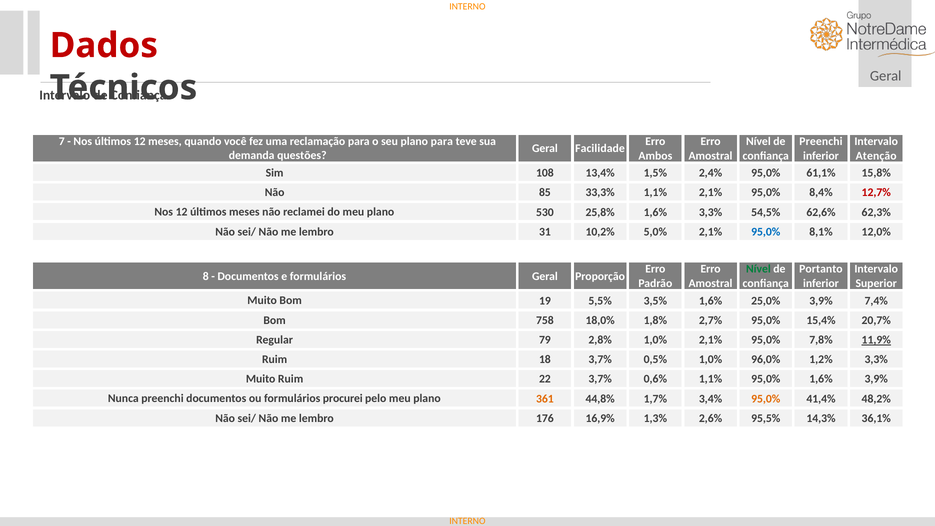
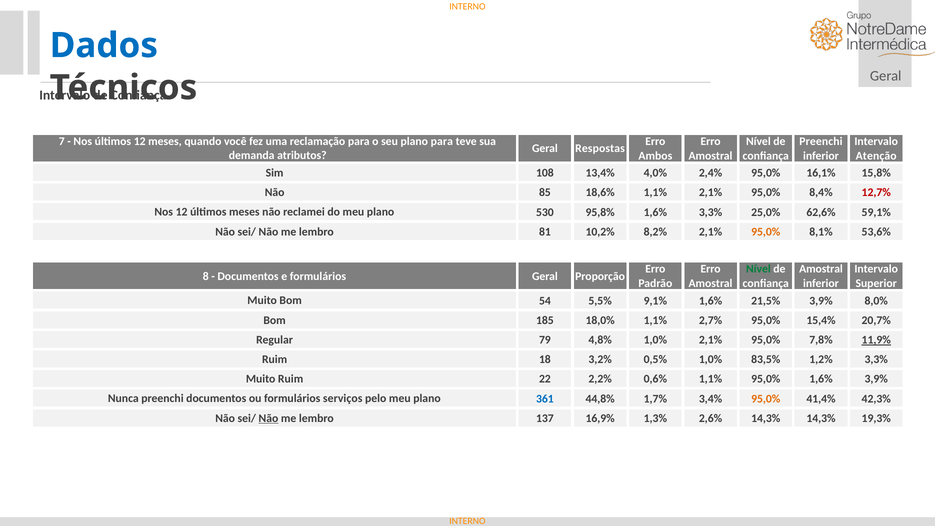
Dados colour: red -> blue (104, 46)
Facilidade: Facilidade -> Respostas (600, 149)
questões: questões -> atributos (302, 156)
1,5%: 1,5% -> 4,0% (655, 173)
61,1%: 61,1% -> 16,1% (821, 173)
33,3%: 33,3% -> 18,6% (600, 193)
25,8%: 25,8% -> 95,8% (600, 212)
54,5%: 54,5% -> 25,0% (766, 212)
62,3%: 62,3% -> 59,1% (876, 212)
31: 31 -> 81 (545, 232)
5,0%: 5,0% -> 8,2% (655, 232)
95,0% colour: blue -> orange (766, 232)
12,0%: 12,0% -> 53,6% (876, 232)
Portanto: Portanto -> Amostral (821, 269)
19: 19 -> 54 (545, 301)
3,5%: 3,5% -> 9,1% (655, 301)
25,0%: 25,0% -> 21,5% (766, 301)
7,4%: 7,4% -> 8,0% (876, 301)
758: 758 -> 185 (545, 320)
18,0% 1,8%: 1,8% -> 1,1% (655, 320)
2,8%: 2,8% -> 4,8% (600, 340)
18 3,7%: 3,7% -> 3,2% (600, 359)
96,0%: 96,0% -> 83,5% (766, 359)
22 3,7%: 3,7% -> 2,2% (600, 379)
procurei: procurei -> serviços (343, 399)
361 colour: orange -> blue (545, 399)
48,2%: 48,2% -> 42,3% (876, 399)
Não underline: none -> present (268, 418)
176: 176 -> 137 (545, 418)
2,6% 95,5%: 95,5% -> 14,3% (766, 418)
36,1%: 36,1% -> 19,3% (876, 418)
